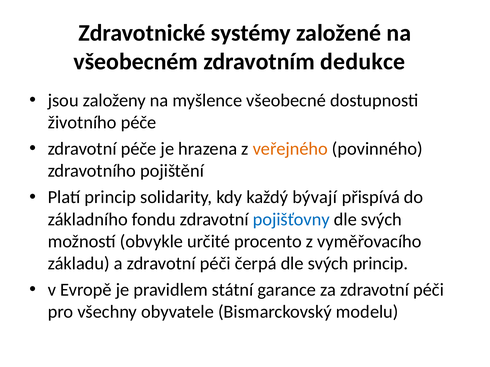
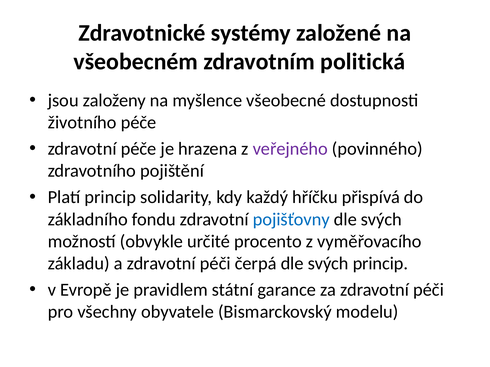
dedukce: dedukce -> politická (363, 62)
veřejného colour: orange -> purple (290, 149)
bývají: bývají -> hříčku (315, 198)
